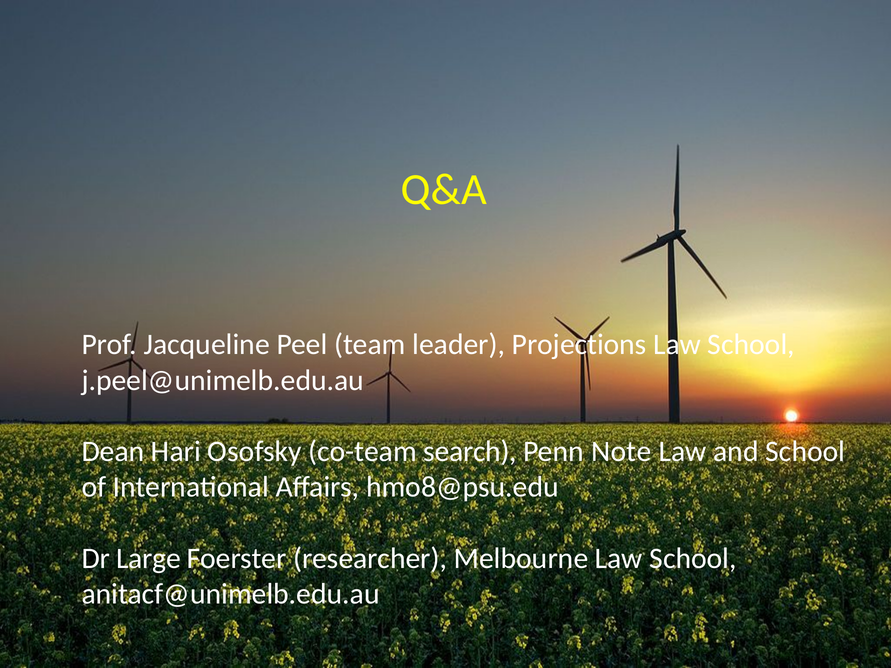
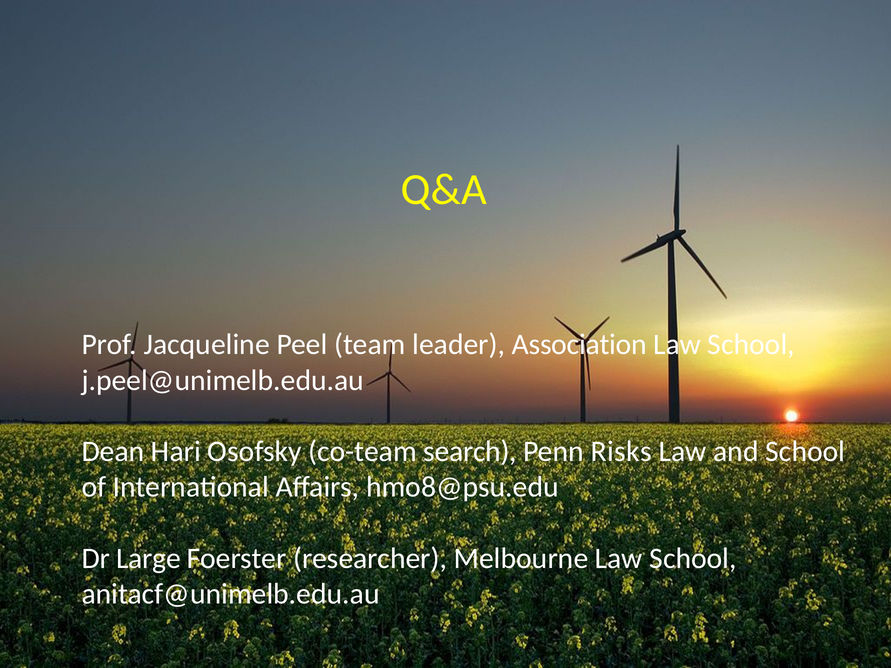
Projections: Projections -> Association (579, 345)
Note: Note -> Risks (621, 452)
